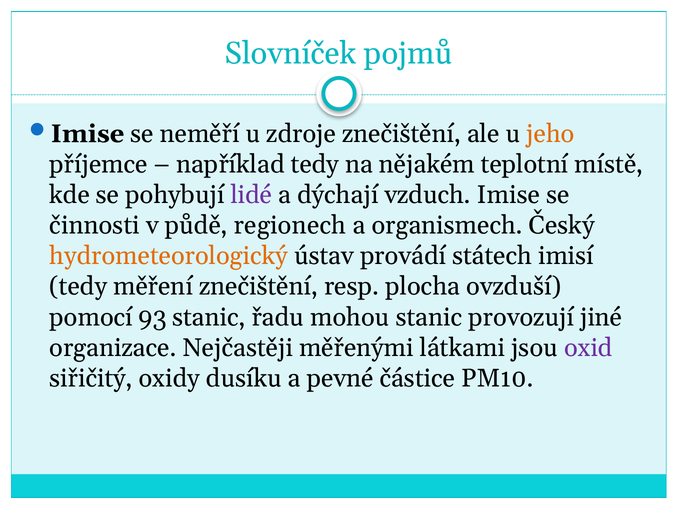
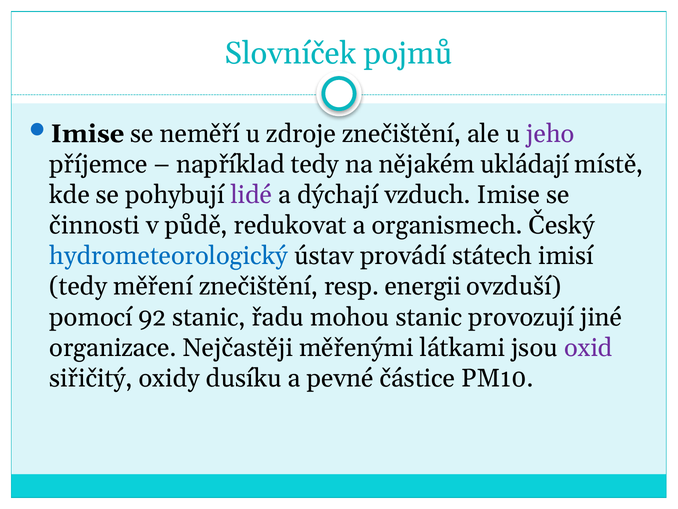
jeho colour: orange -> purple (551, 134)
teplotní: teplotní -> ukládají (525, 164)
regionech: regionech -> redukovat (290, 225)
hydrometeorologický colour: orange -> blue (169, 256)
plocha: plocha -> energii (423, 286)
93: 93 -> 92 (153, 317)
